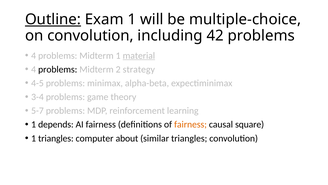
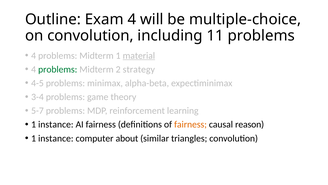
Outline underline: present -> none (53, 19)
Exam 1: 1 -> 4 (132, 19)
42: 42 -> 11 (215, 36)
problems colour: black -> green (58, 69)
depends: depends -> instance (56, 124)
square: square -> reason (250, 124)
triangles: triangles -> instance (56, 138)
